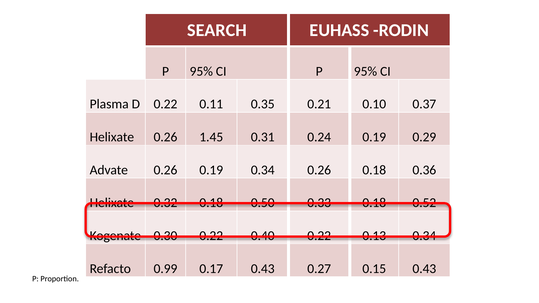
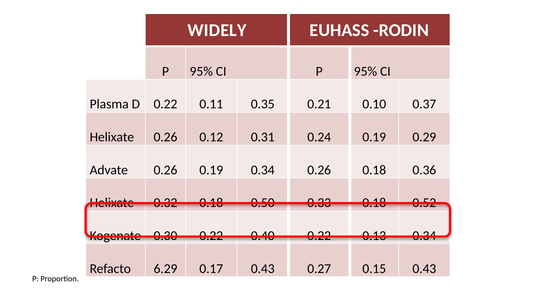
SEARCH: SEARCH -> WIDELY (217, 30)
1.45: 1.45 -> 0.12 (211, 137)
0.99: 0.99 -> 6.29 (165, 269)
